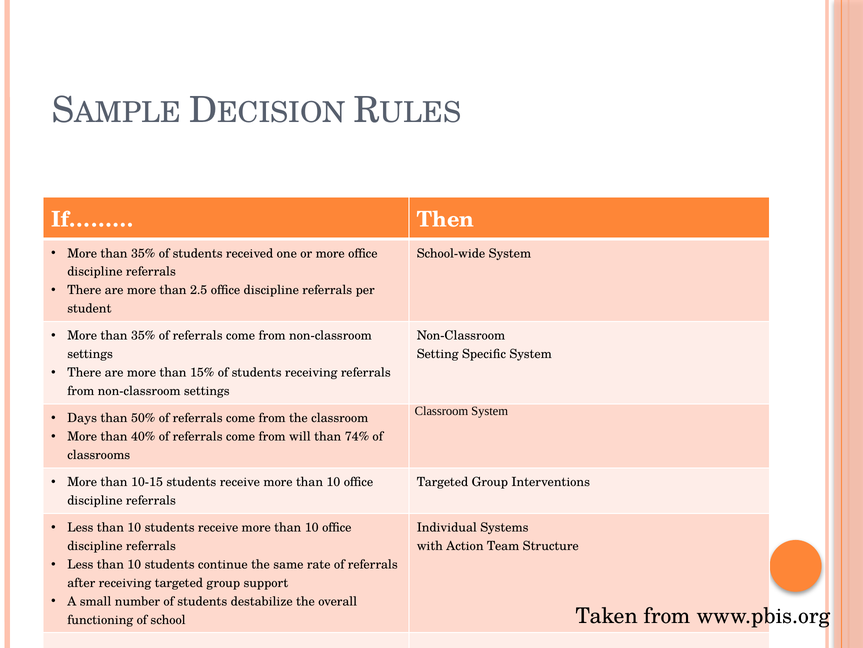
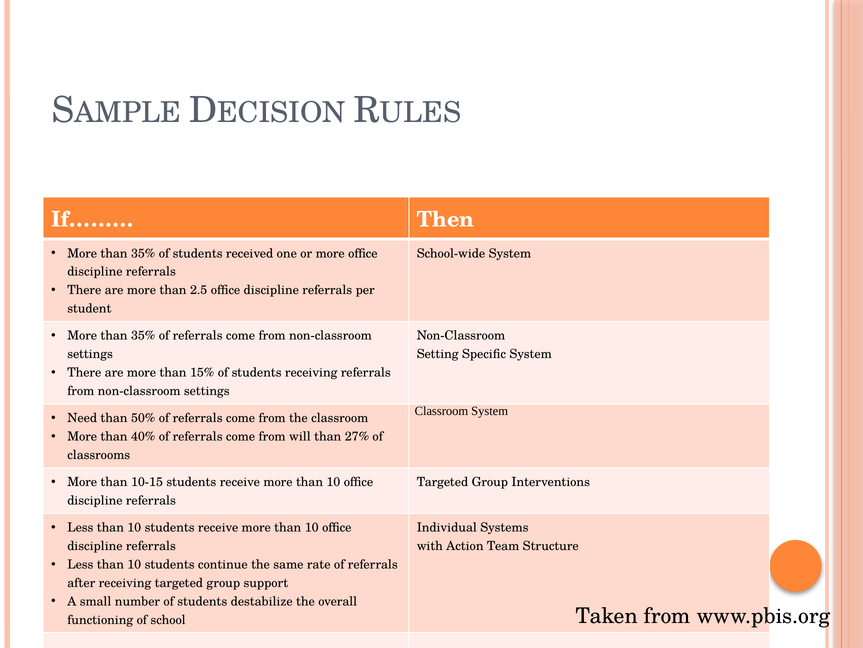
Days: Days -> Need (82, 418)
74%: 74% -> 27% (357, 436)
